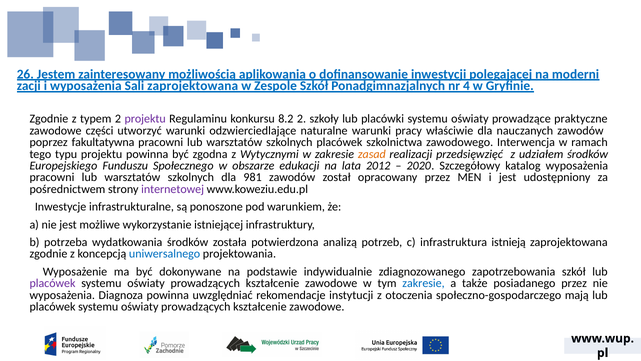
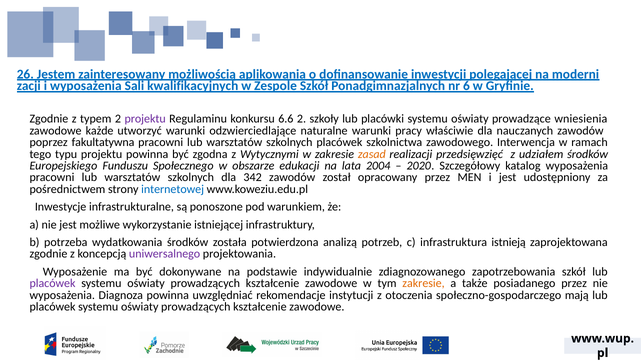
Sali zaprojektowana: zaprojektowana -> kwalifikacyjnych (193, 86)
4: 4 -> 6 (466, 86)
8.2: 8.2 -> 6.6 (286, 119)
praktyczne: praktyczne -> wniesienia (581, 119)
części: części -> każde (100, 131)
2012: 2012 -> 2004 (378, 166)
981: 981 -> 342 (253, 177)
internetowej colour: purple -> blue (173, 189)
uniwersalnego colour: blue -> purple (165, 254)
zakresie colour: blue -> orange (424, 283)
